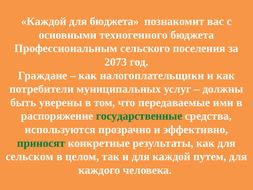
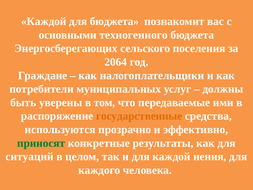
Профессиональным: Профессиональным -> Энергосберегающих (66, 48)
2073: 2073 -> 2064 (116, 62)
государственные colour: green -> orange (139, 116)
сельском: сельском -> ситуаций (30, 156)
путем: путем -> нения (210, 156)
